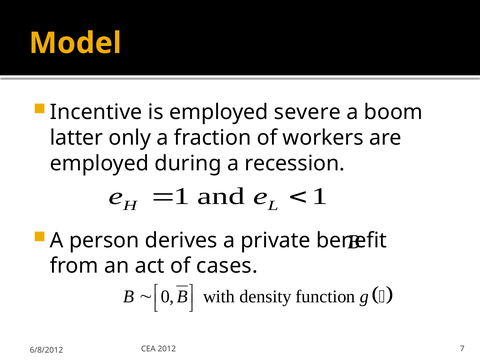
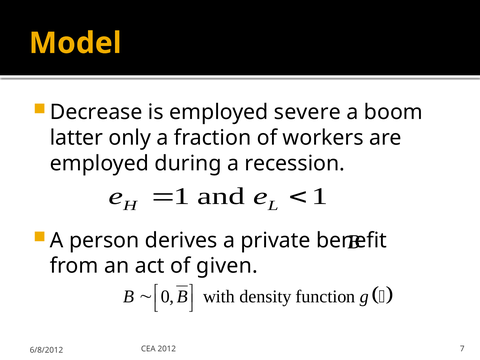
Incentive: Incentive -> Decrease (96, 112)
cases: cases -> given (227, 266)
